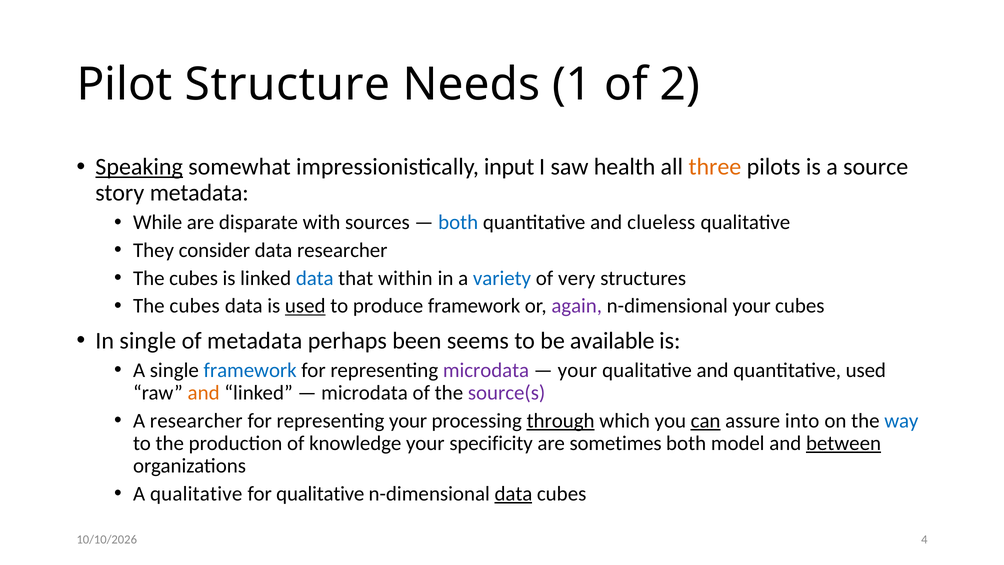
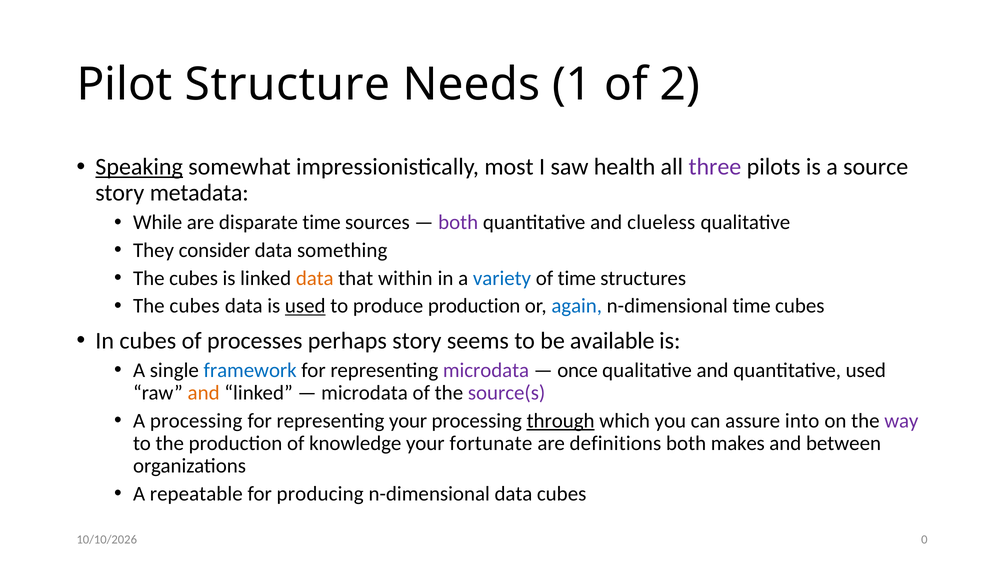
input: input -> most (509, 167)
three colour: orange -> purple (715, 167)
disparate with: with -> time (322, 222)
both colour: blue -> purple (458, 222)
data researcher: researcher -> something (342, 250)
data colour: blue -> orange (315, 278)
of very: very -> time (577, 278)
produce framework: framework -> production (474, 306)
again colour: purple -> blue (577, 306)
n-dimensional your: your -> time (752, 306)
In single: single -> cubes (148, 341)
of metadata: metadata -> processes (255, 341)
perhaps been: been -> story (417, 341)
your: your -> once (578, 370)
A researcher: researcher -> processing (196, 420)
can underline: present -> none (706, 420)
way colour: blue -> purple (901, 420)
specificity: specificity -> fortunate (491, 443)
sometimes: sometimes -> definitions (615, 443)
model: model -> makes (738, 443)
between underline: present -> none (844, 443)
A qualitative: qualitative -> repeatable (196, 493)
for qualitative: qualitative -> producing (320, 493)
data underline: present -> none (513, 493)
4: 4 -> 0 (924, 539)
